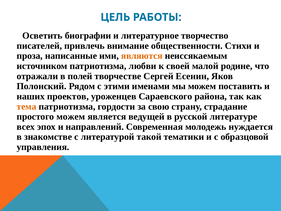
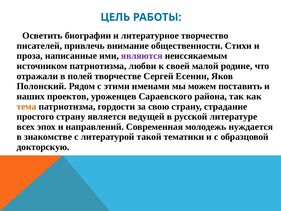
являются colour: orange -> purple (142, 56)
простого можем: можем -> страну (71, 116)
управления: управления -> докторскую (43, 147)
